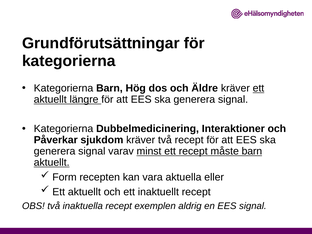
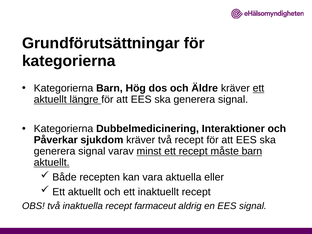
Form: Form -> Både (64, 177)
exemplen: exemplen -> farmaceut (155, 206)
